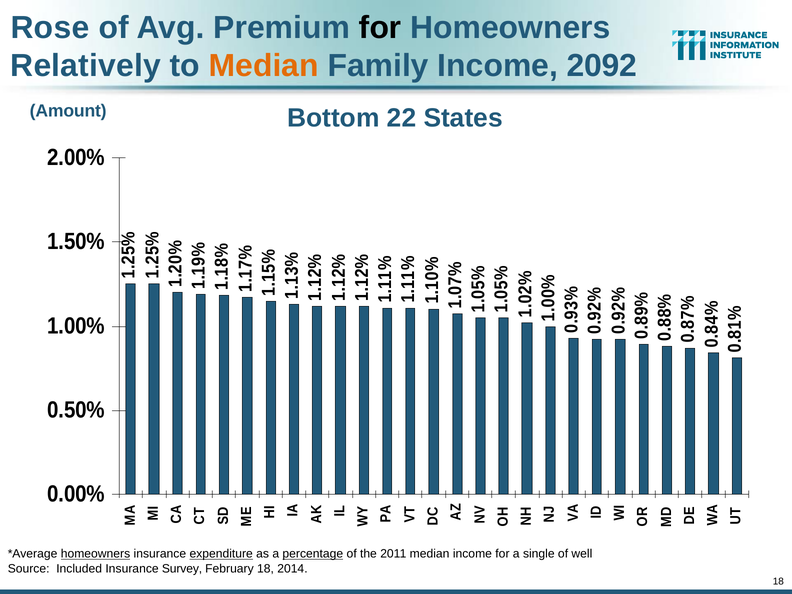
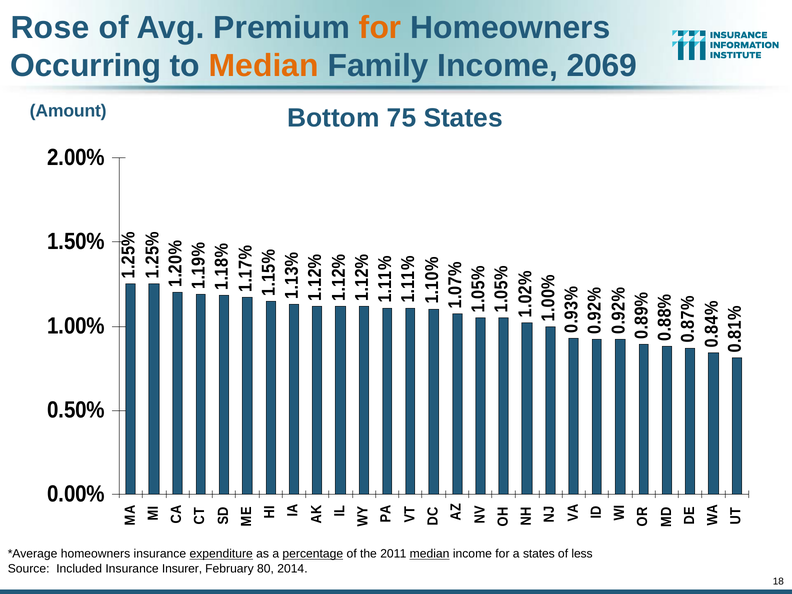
for colour: black -> orange (380, 28)
Relatively: Relatively -> Occurring (86, 66)
2092: 2092 -> 2069 (602, 66)
22: 22 -> 75 (402, 118)
homeowners underline: present -> none (95, 554)
median underline: none -> present (430, 554)
a single: single -> states (539, 554)
well: well -> less (582, 554)
Survey: Survey -> Insurer (182, 569)
February 18: 18 -> 80 (265, 569)
